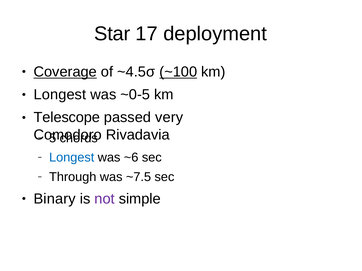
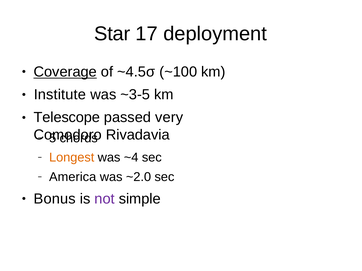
~100 underline: present -> none (178, 72)
Longest: Longest -> Institute (60, 95)
~0-5: ~0-5 -> ~3-5 (135, 95)
Longest colour: blue -> orange (72, 158)
~6: ~6 -> ~4 (131, 158)
Through: Through -> America (73, 177)
~7.5: ~7.5 -> ~2.0 (138, 177)
Binary: Binary -> Bonus (55, 199)
